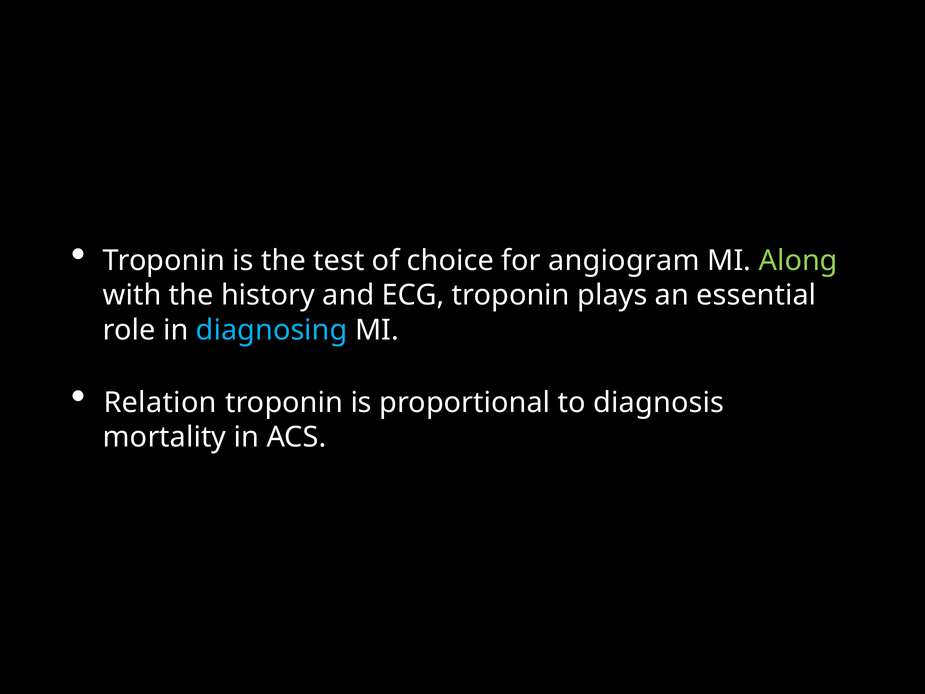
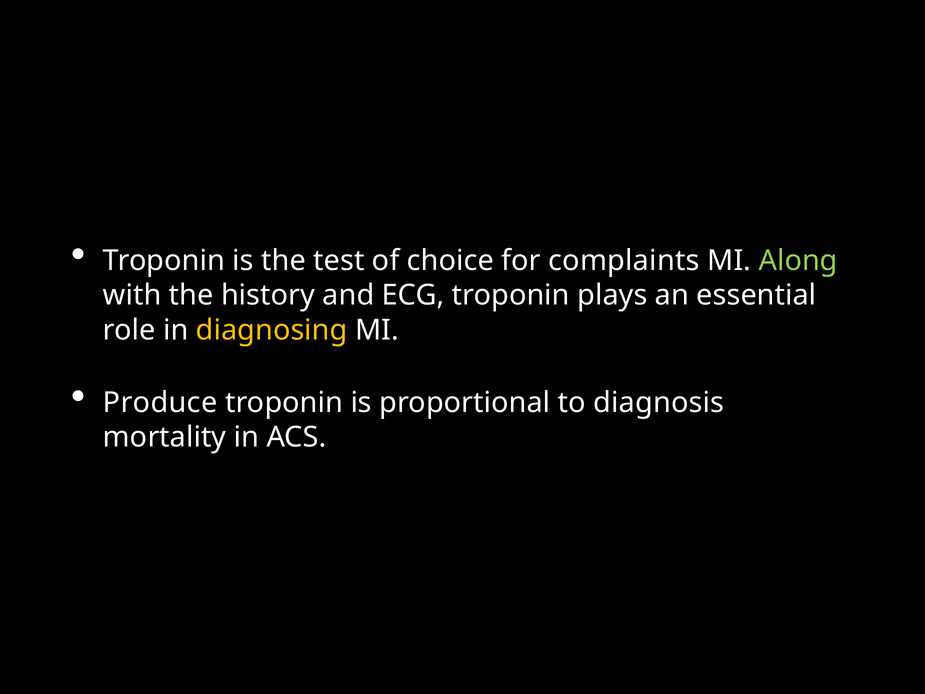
angiogram: angiogram -> complaints (624, 261)
diagnosing colour: light blue -> yellow (272, 330)
Relation: Relation -> Produce (160, 403)
